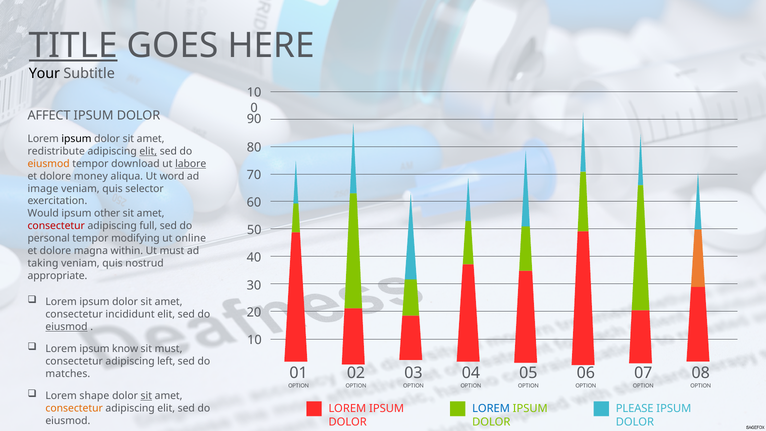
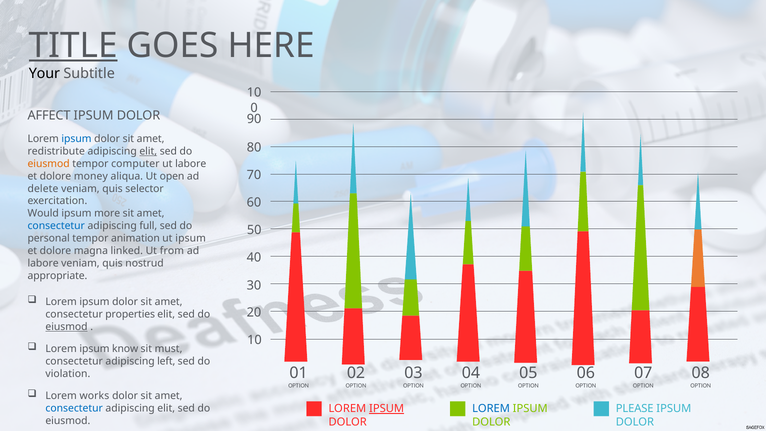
ipsum colour: black -> blue (77, 139)
download: download -> computer (135, 164)
labore underline: present -> none (191, 164)
word: word -> open (172, 176)
image: image -> delete (43, 189)
other: other -> more (107, 213)
consectetur colour: red -> blue (56, 226)
modifying: modifying -> animation (135, 238)
ut online: online -> ipsum (191, 238)
within: within -> linked (127, 251)
Ut must: must -> from (172, 251)
taking: taking -> labore (43, 263)
incididunt: incididunt -> properties (130, 314)
matches: matches -> violation (68, 374)
shape: shape -> works (94, 396)
sit underline: present -> none (146, 396)
consectetur colour: orange -> blue (74, 408)
IPSUM underline: none -> present (387, 409)
